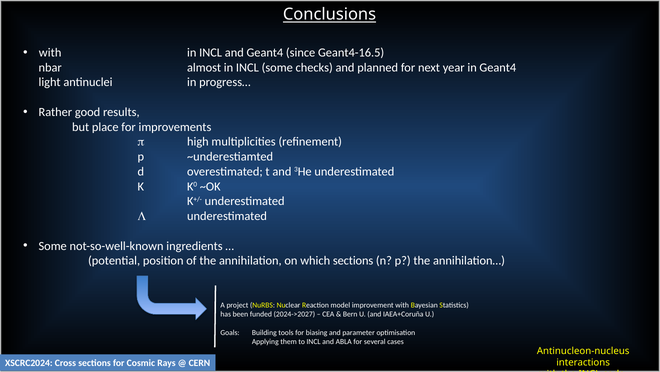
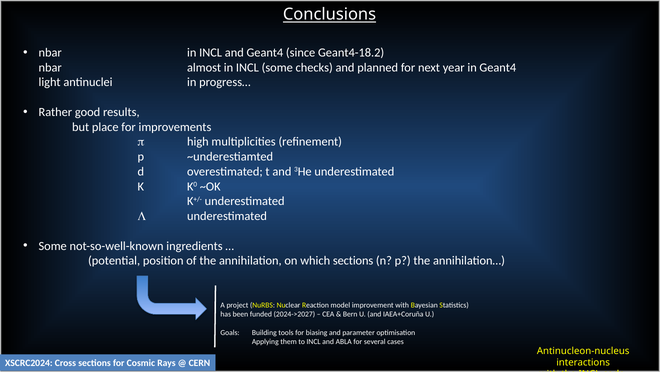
with: with -> nbar (50, 52)
Geant4-16.5: Geant4-16.5 -> Geant4-18.2 (351, 52)
